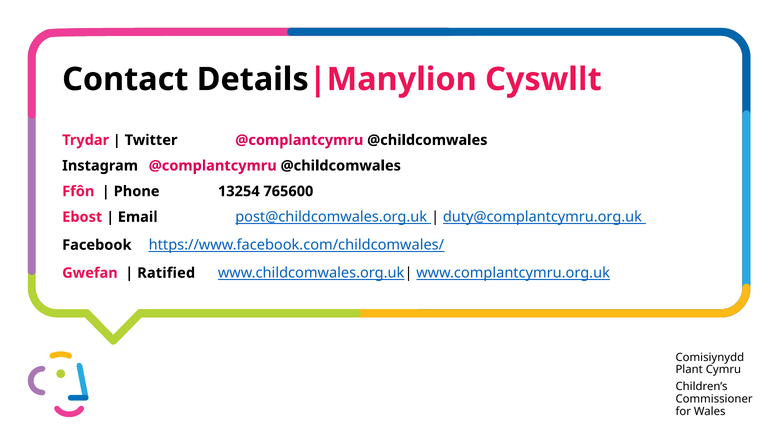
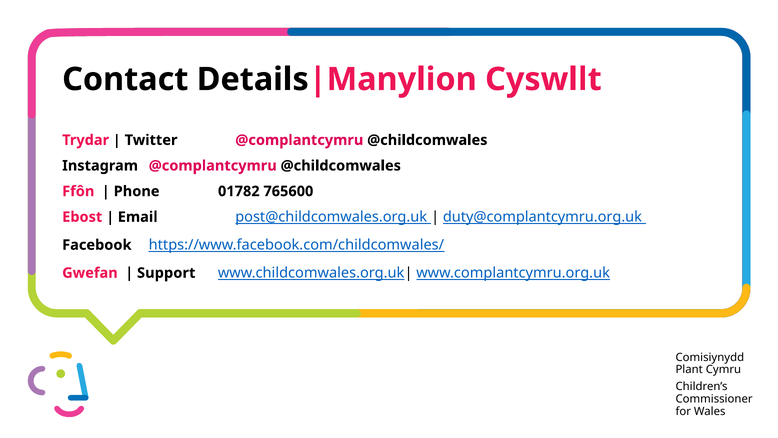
13254: 13254 -> 01782 (239, 191)
Ratified: Ratified -> Support (166, 273)
